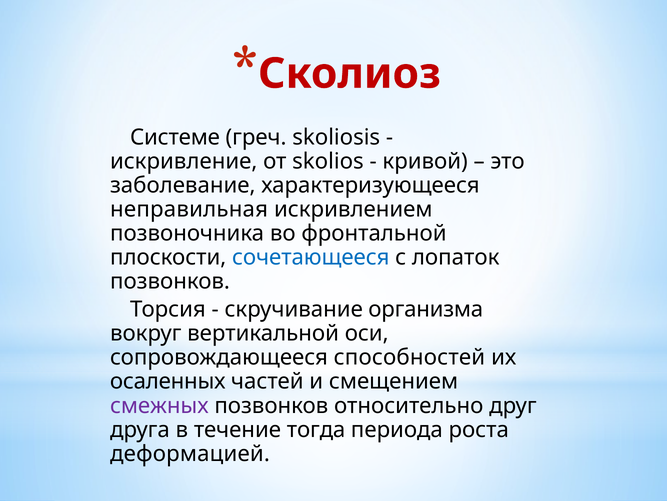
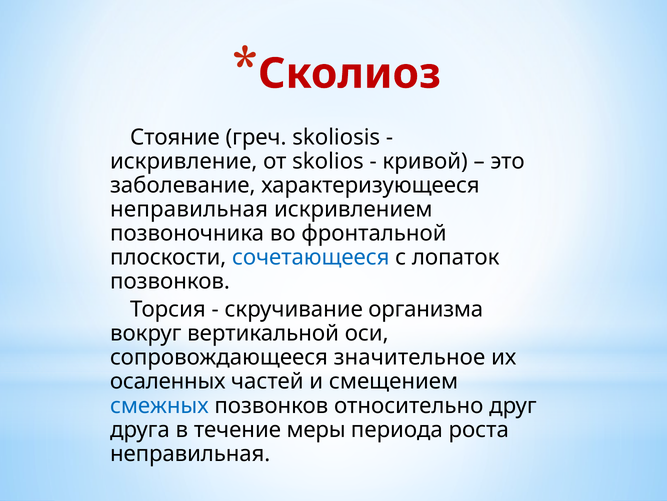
Системе: Системе -> Стояние (175, 137)
способностей: способностей -> значительное (409, 357)
смежных colour: purple -> blue (159, 405)
тогда: тогда -> меры (316, 429)
деформацией: деформацией -> неправильная (190, 453)
